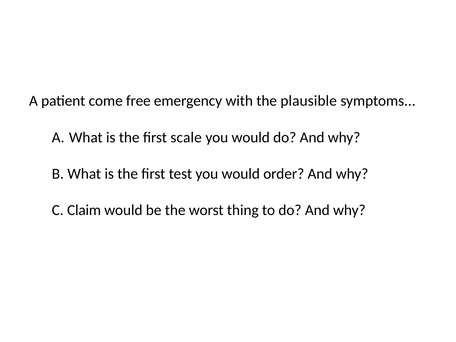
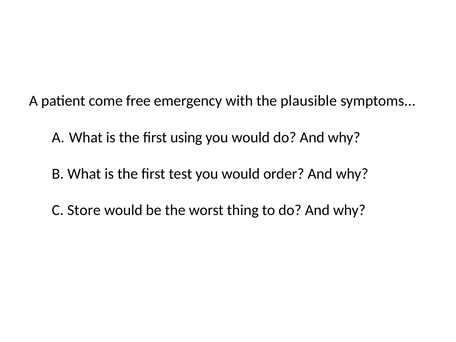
scale: scale -> using (186, 137)
Claim: Claim -> Store (84, 210)
